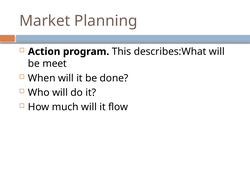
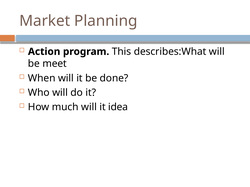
flow: flow -> idea (118, 107)
